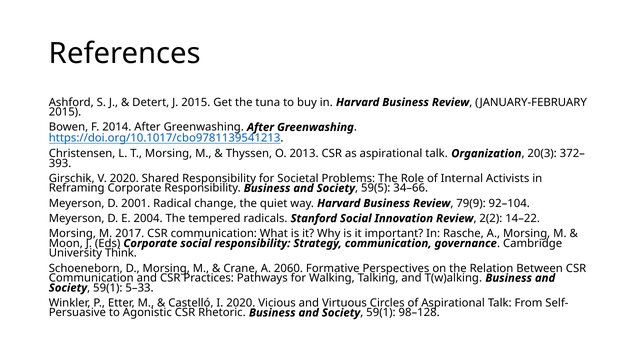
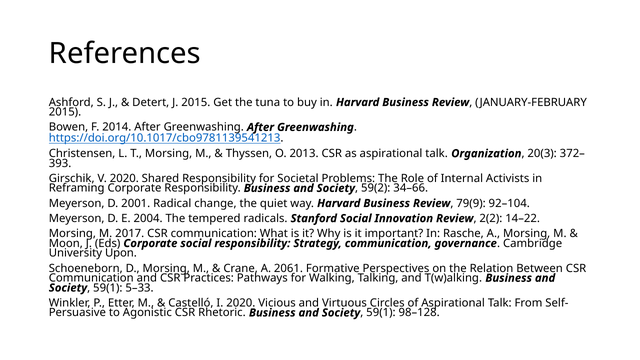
59(5: 59(5 -> 59(2 (376, 188)
Think: Think -> Upon (121, 253)
2060: 2060 -> 2061 (289, 268)
